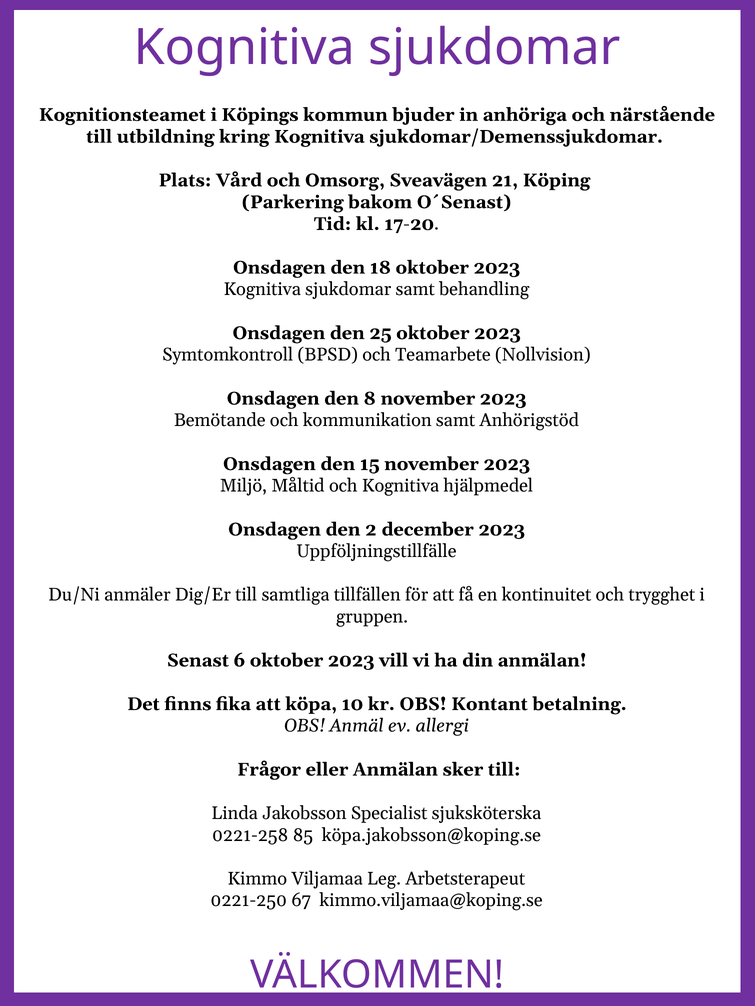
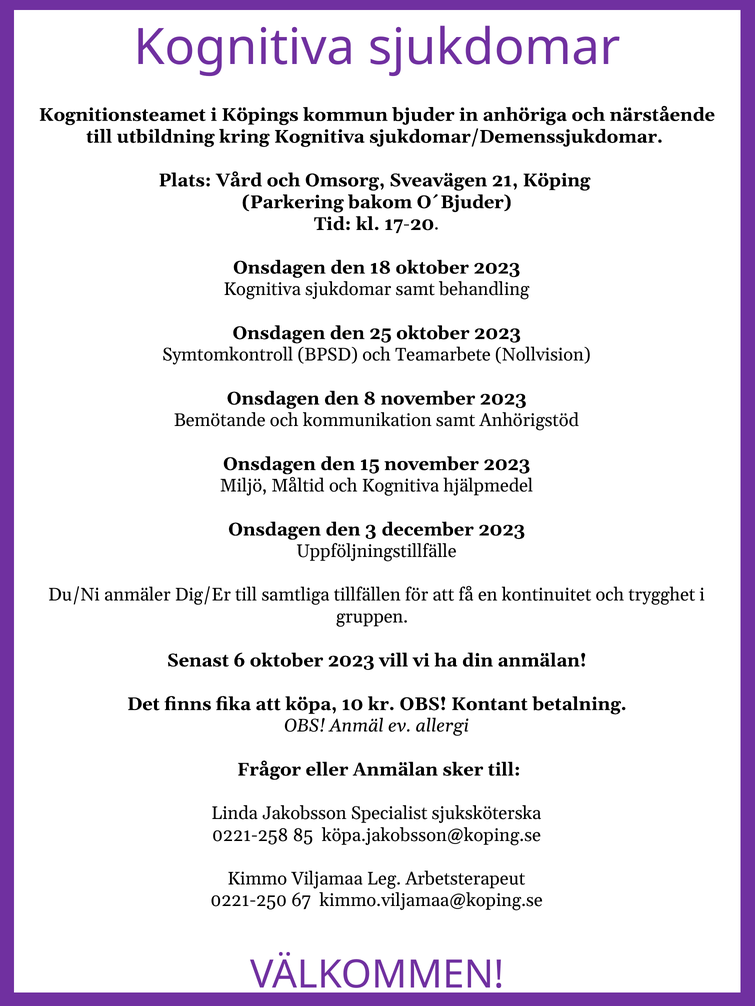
O´Senast: O´Senast -> O´Bjuder (464, 202)
2: 2 -> 3 (371, 530)
